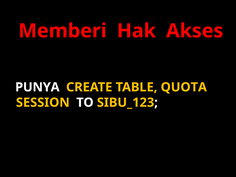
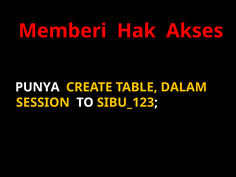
QUOTA: QUOTA -> DALAM (184, 87)
